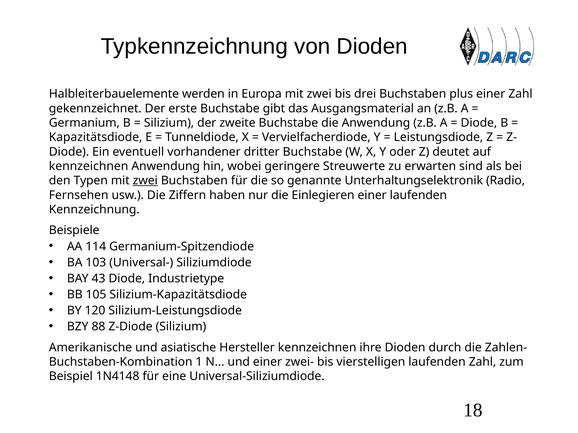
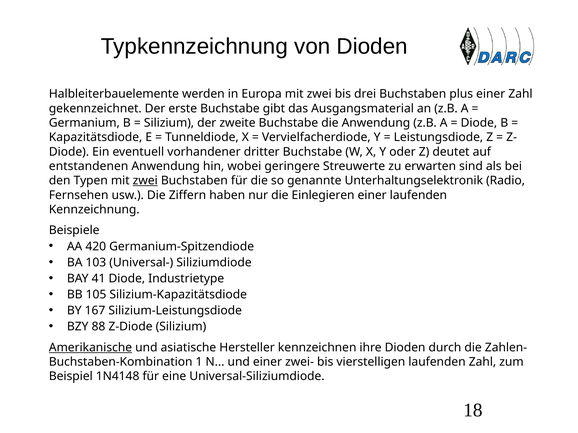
kennzeichnen: kennzeichnen -> entstandenen (89, 166)
114: 114 -> 420 (96, 247)
43: 43 -> 41 (99, 279)
120: 120 -> 167 (95, 311)
Amerikanische underline: none -> present (90, 348)
